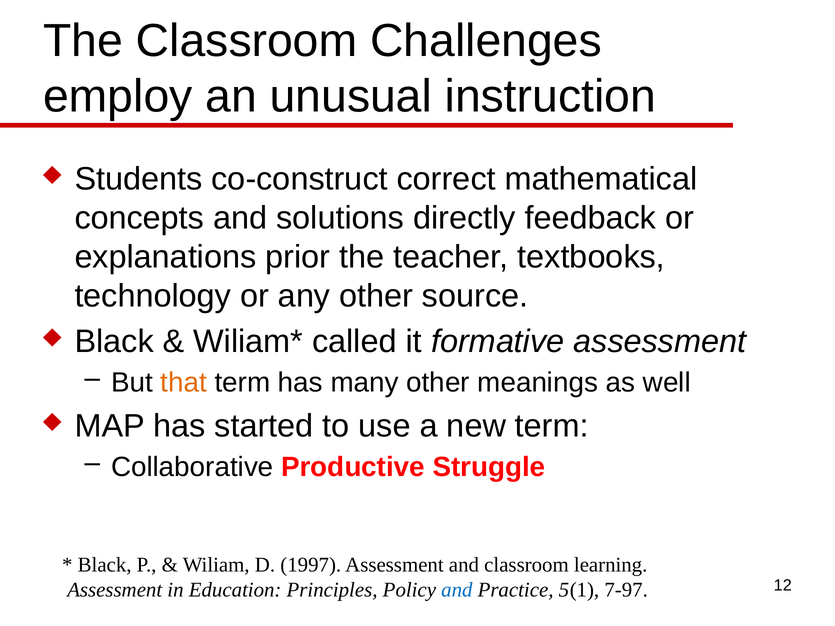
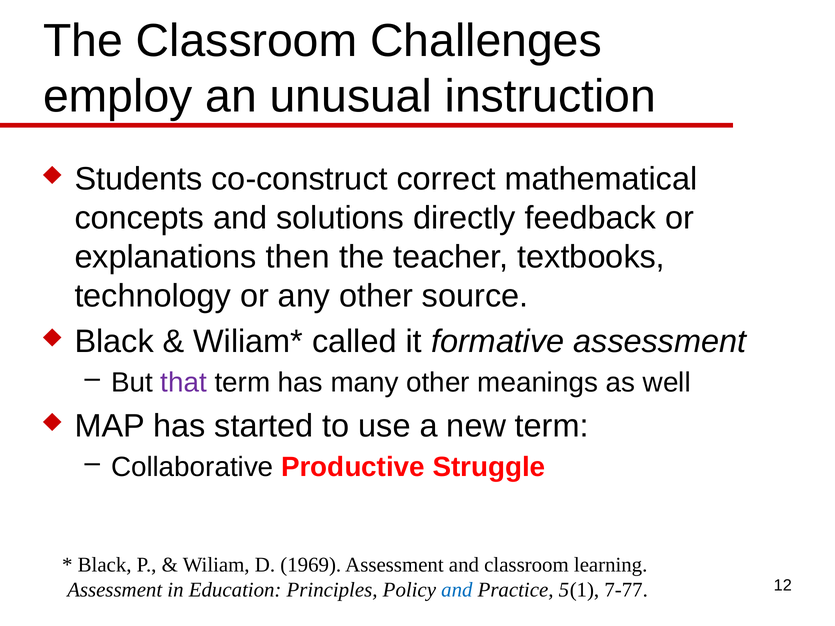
prior: prior -> then (298, 257)
that colour: orange -> purple (184, 383)
1997: 1997 -> 1969 (311, 565)
7-97: 7-97 -> 7-77 (626, 590)
